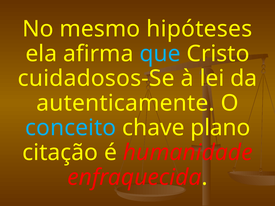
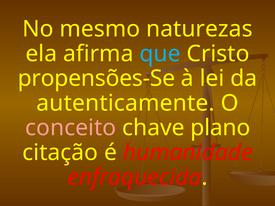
hipóteses: hipóteses -> naturezas (199, 29)
cuidadosos-Se: cuidadosos-Se -> propensões-Se (96, 78)
conceito colour: light blue -> pink (71, 128)
